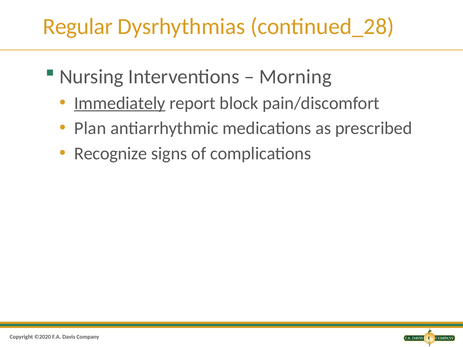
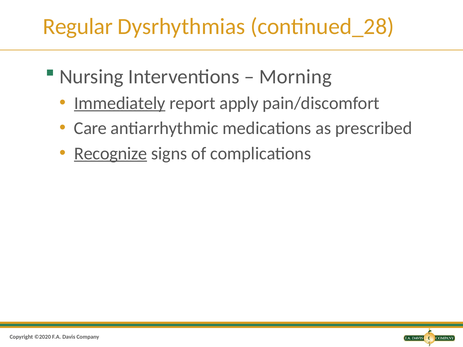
block: block -> apply (239, 103)
Plan: Plan -> Care (90, 128)
Recognize underline: none -> present (111, 154)
